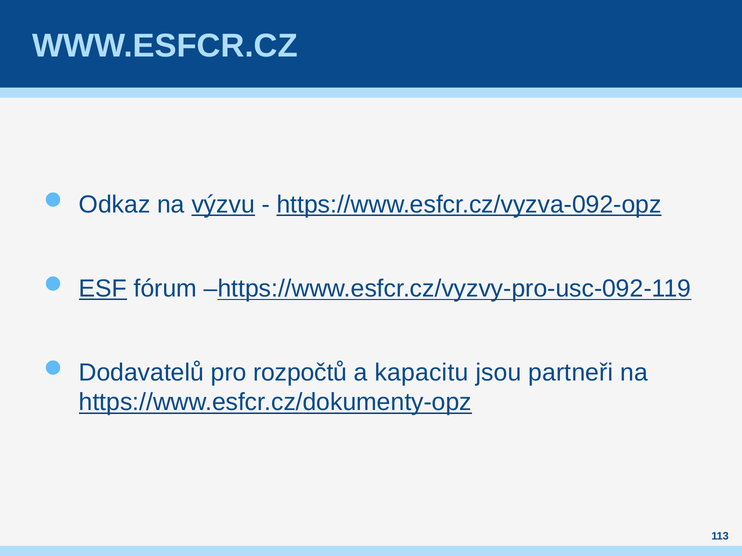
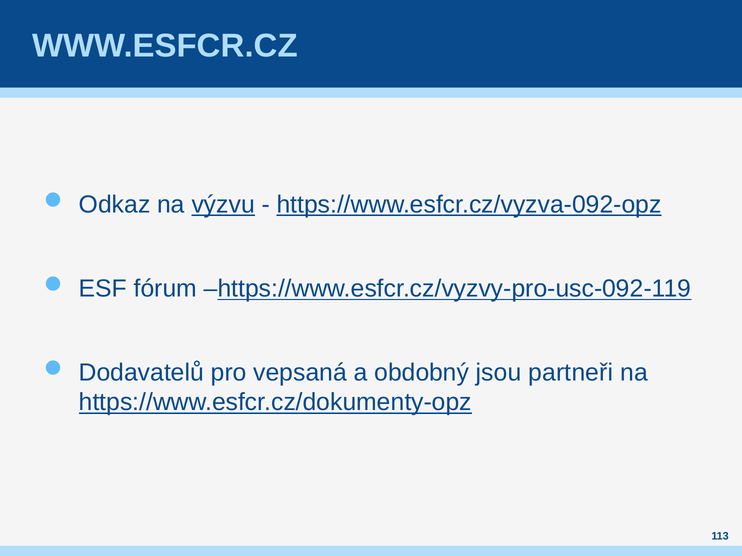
ESF underline: present -> none (103, 289)
rozpočtů: rozpočtů -> vepsaná (300, 373)
kapacitu: kapacitu -> obdobný (422, 373)
